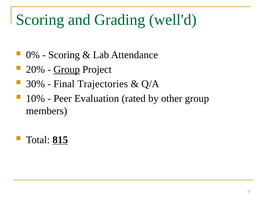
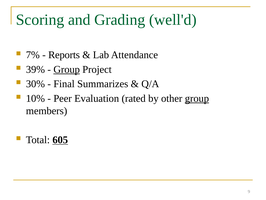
0%: 0% -> 7% (33, 55)
Scoring: Scoring -> Reports (64, 55)
20%: 20% -> 39% (35, 69)
Trajectories: Trajectories -> Summarizes (103, 84)
group underline: none -> present (197, 98)
815: 815 -> 605 (60, 139)
